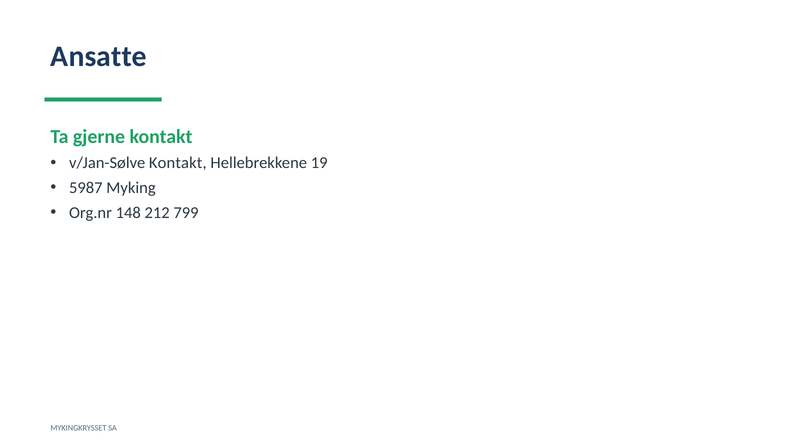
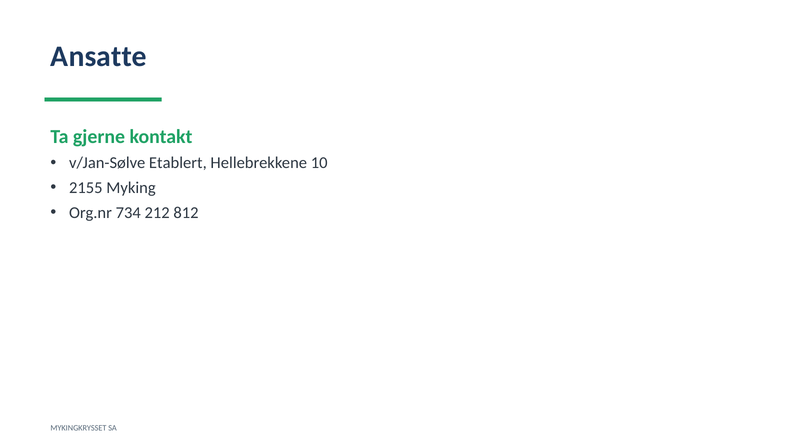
v/Jan-Sølve Kontakt: Kontakt -> Etablert (178, 163)
19: 19 -> 10 (319, 163)
5987: 5987 -> 2155 (86, 188)
148: 148 -> 734 (128, 213)
799: 799 -> 812 (186, 213)
